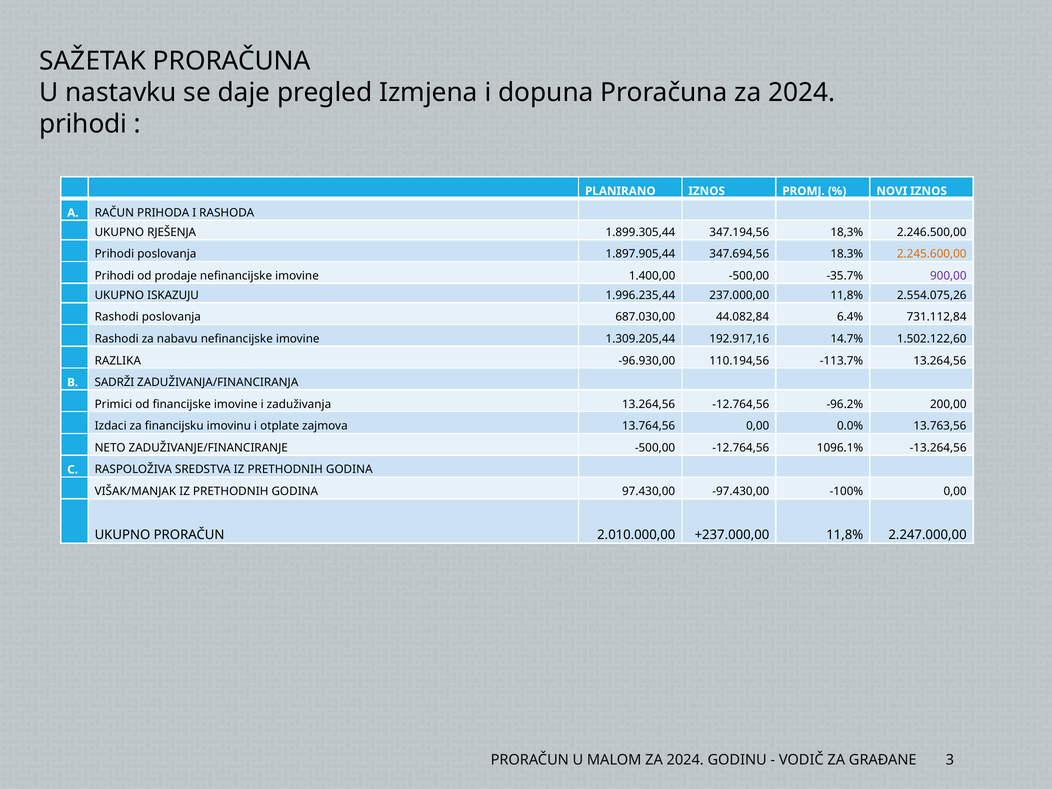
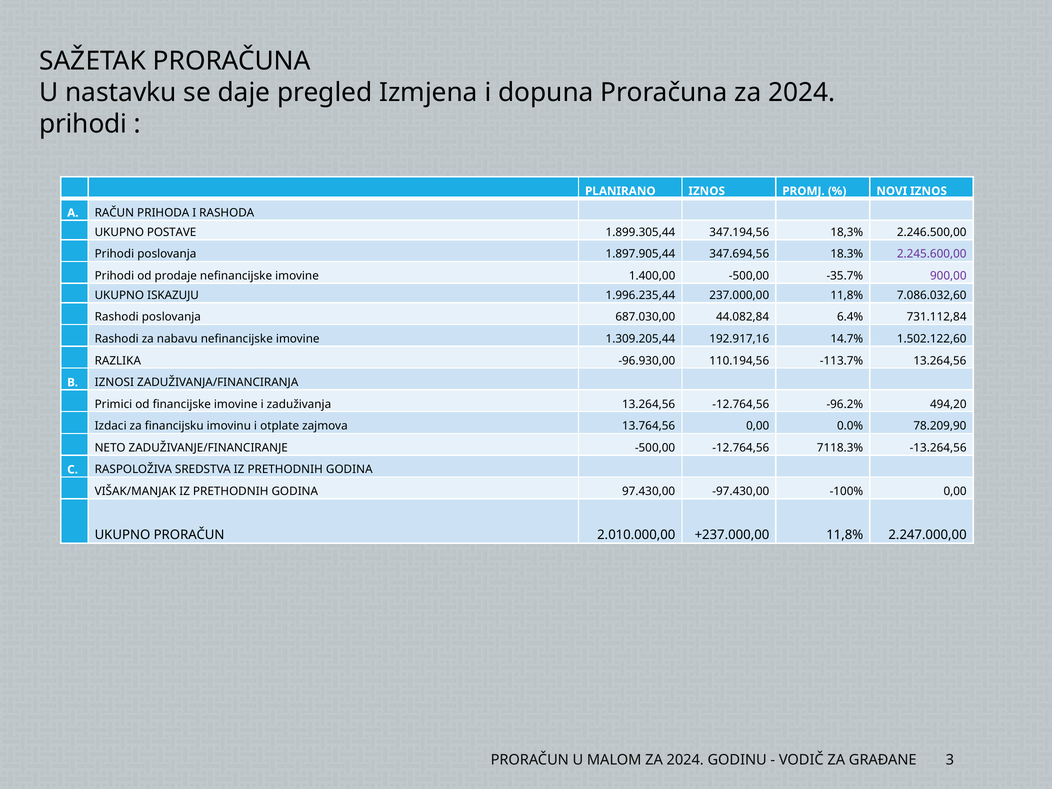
RJEŠENJA: RJEŠENJA -> POSTAVE (172, 232)
2.245.600,00 colour: orange -> purple (932, 254)
2.554.075,26: 2.554.075,26 -> 7.086.032,60 (932, 295)
SADRŽI: SADRŽI -> IZNOSI (114, 382)
200,00: 200,00 -> 494,20 (948, 404)
13.763,56: 13.763,56 -> 78.209,90 (940, 426)
1096.1%: 1096.1% -> 7118.3% (840, 448)
